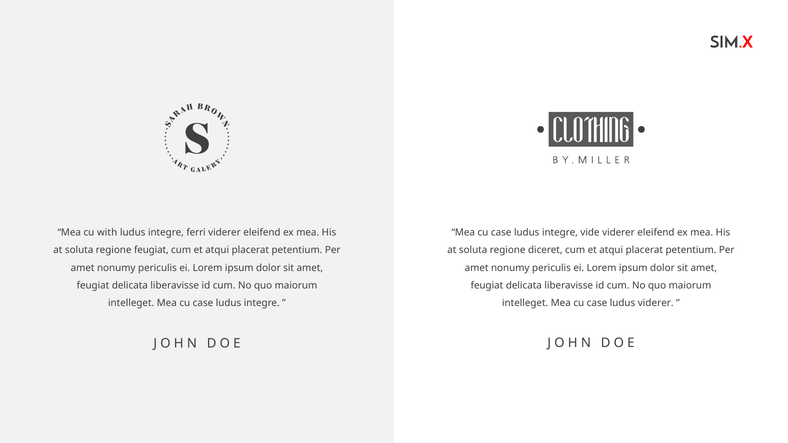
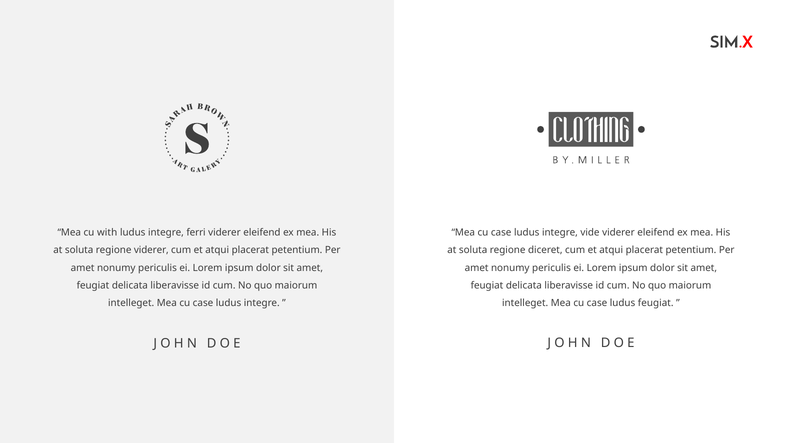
regione feugiat: feugiat -> viderer (151, 250)
ludus viderer: viderer -> feugiat (656, 303)
